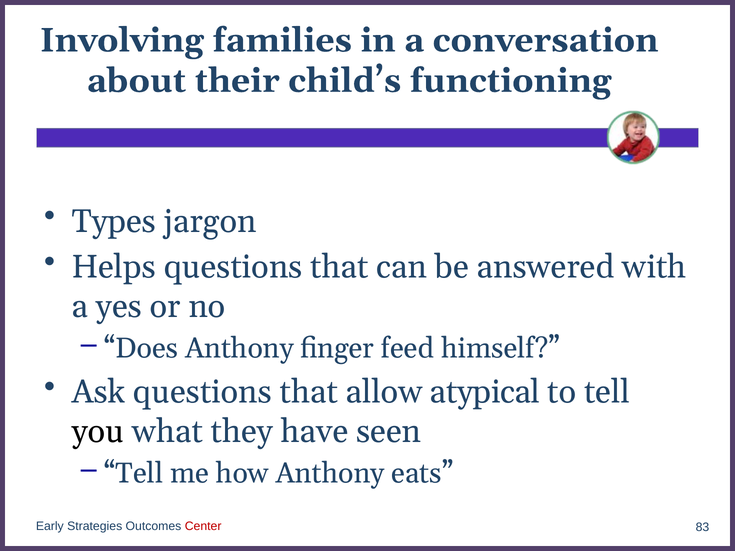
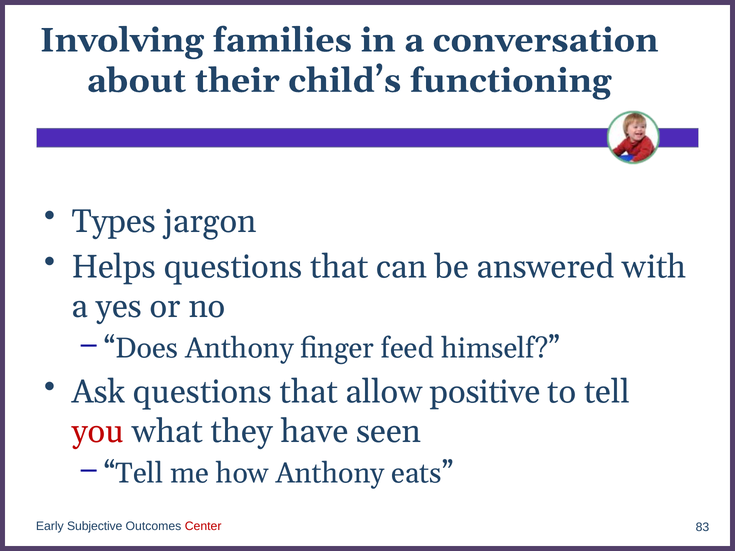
atypical: atypical -> positive (485, 392)
you colour: black -> red (98, 432)
Strategies: Strategies -> Subjective (95, 526)
